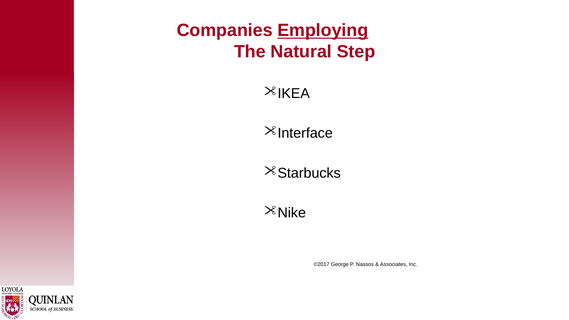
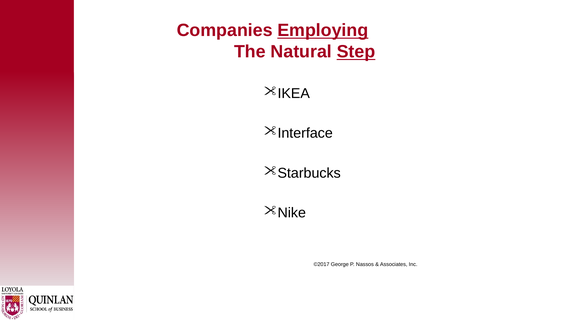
Step underline: none -> present (356, 52)
